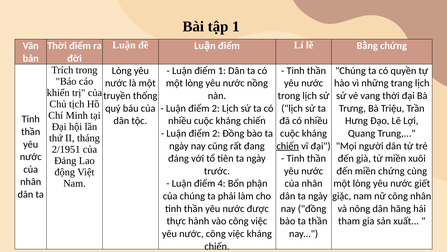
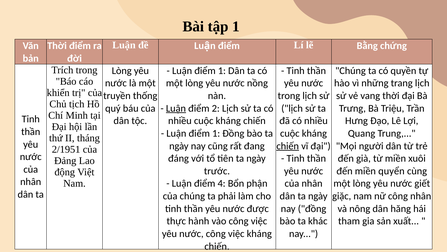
Luận underline: none -> present (176, 108)
2: 2 -> 1 (216, 133)
chứng: chứng -> quyển (391, 171)
ta thần: thần -> khác (318, 221)
